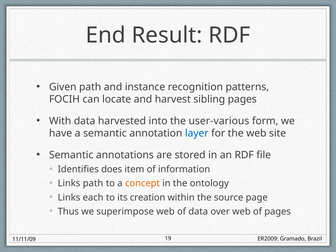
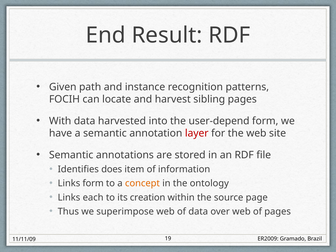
user-various: user-various -> user-depend (219, 121)
layer colour: blue -> red (197, 133)
Links path: path -> form (93, 183)
